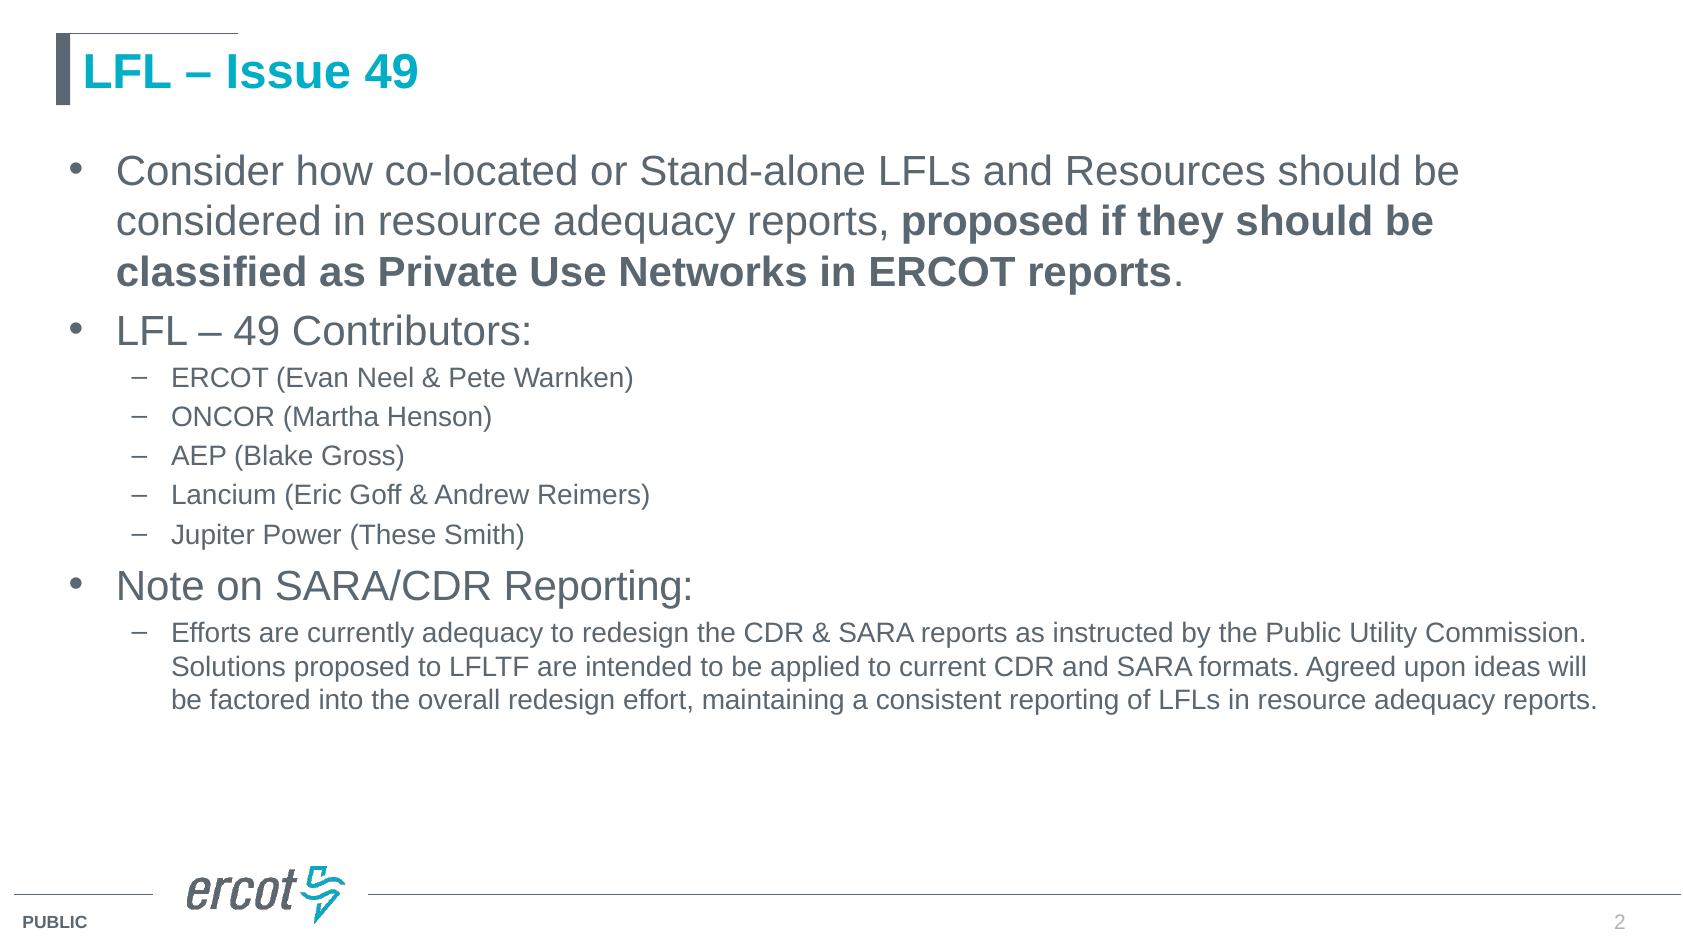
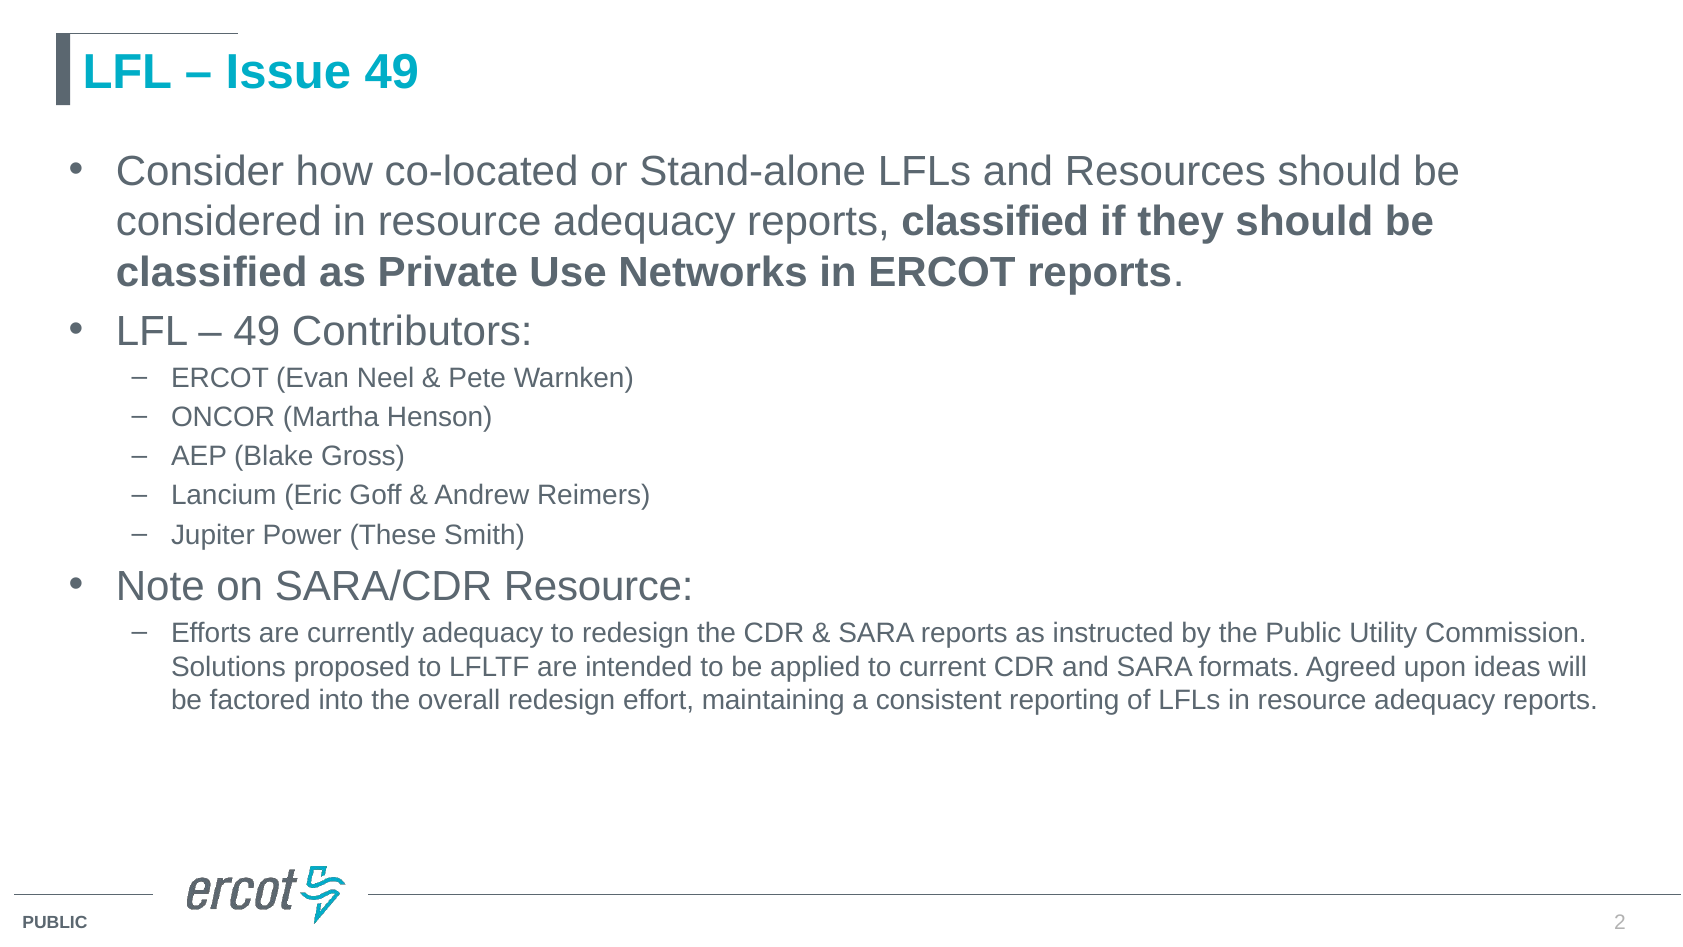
reports proposed: proposed -> classified (995, 222)
SARA/CDR Reporting: Reporting -> Resource (599, 586)
